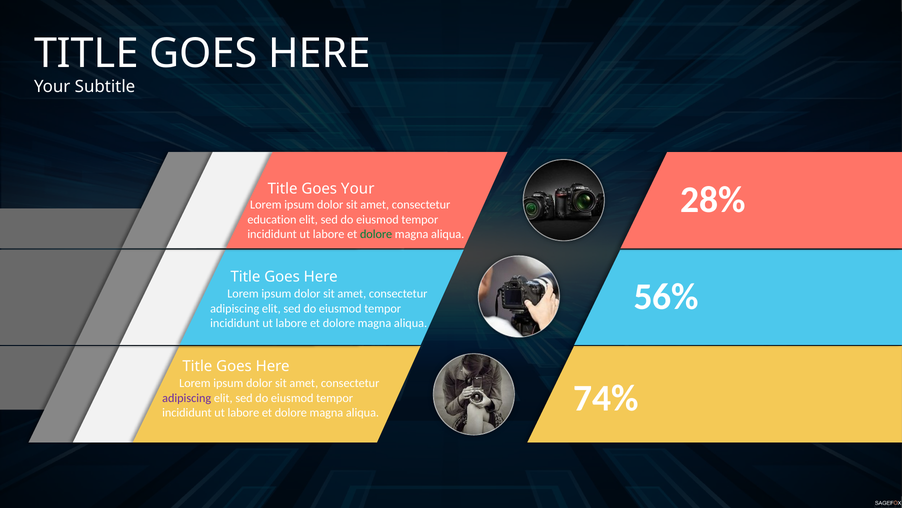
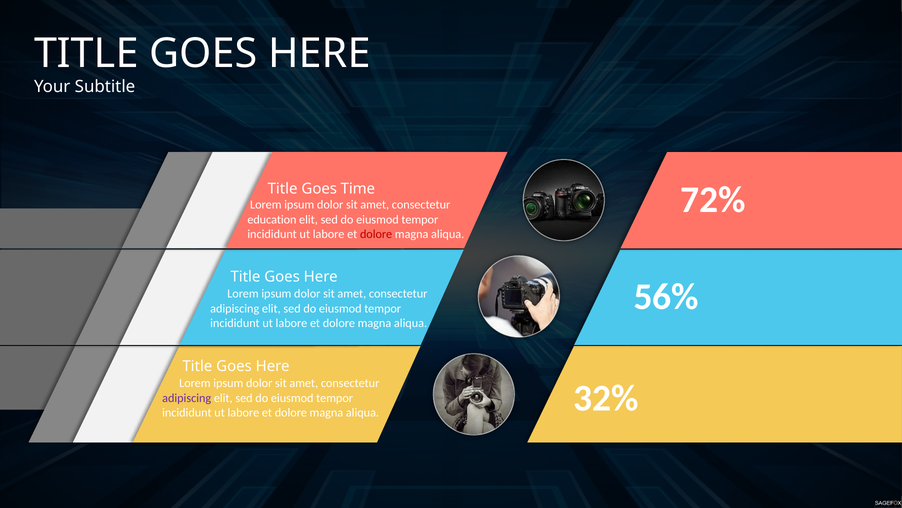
Goes Your: Your -> Time (358, 189)
28%: 28% -> 72% (713, 200)
dolore colour: green -> red (376, 234)
74%: 74% -> 32% (606, 398)
